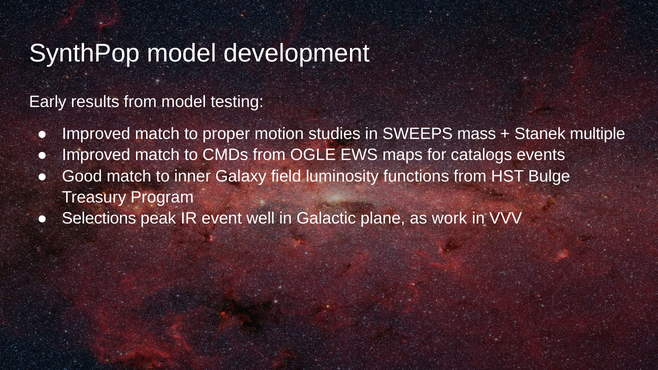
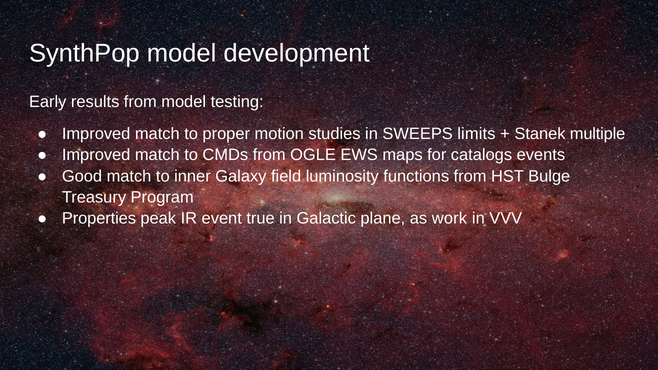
mass: mass -> limits (476, 134)
Selections: Selections -> Properties (99, 219)
well: well -> true (261, 219)
